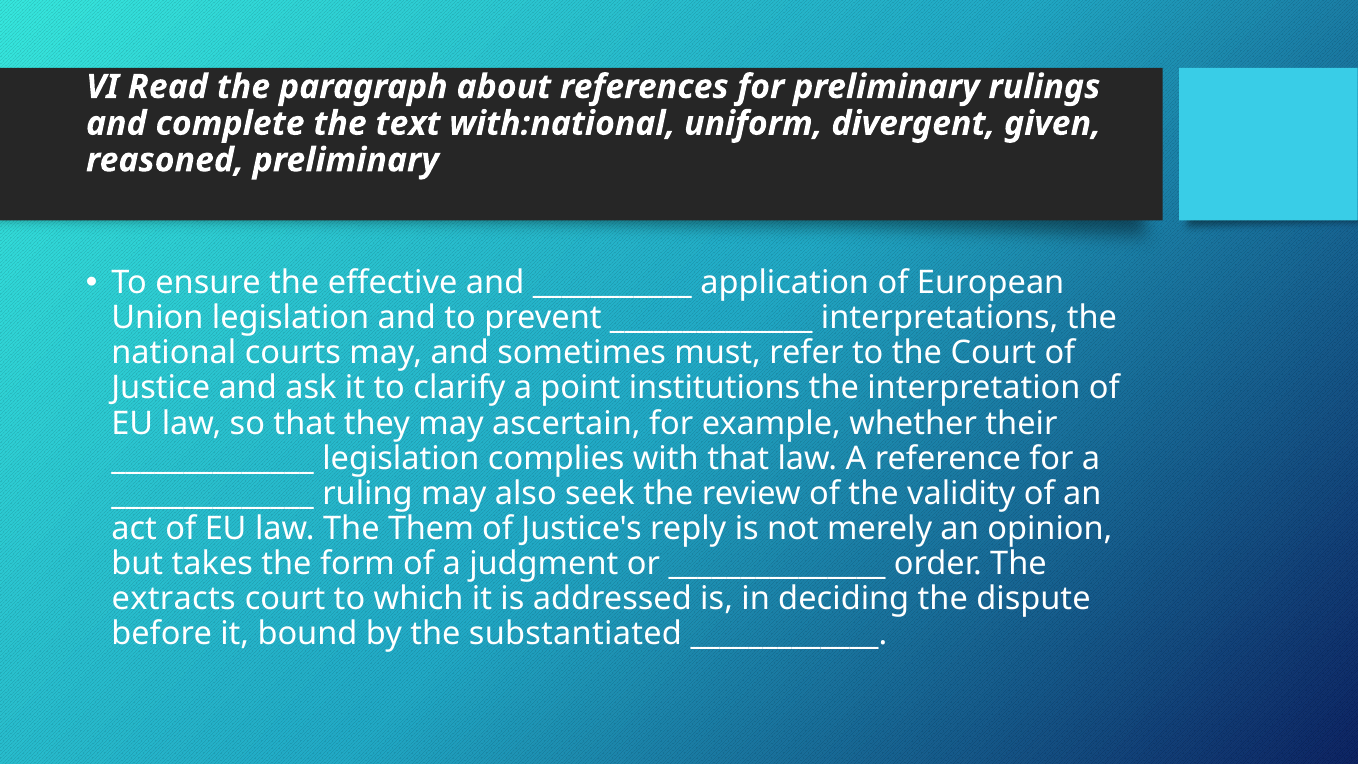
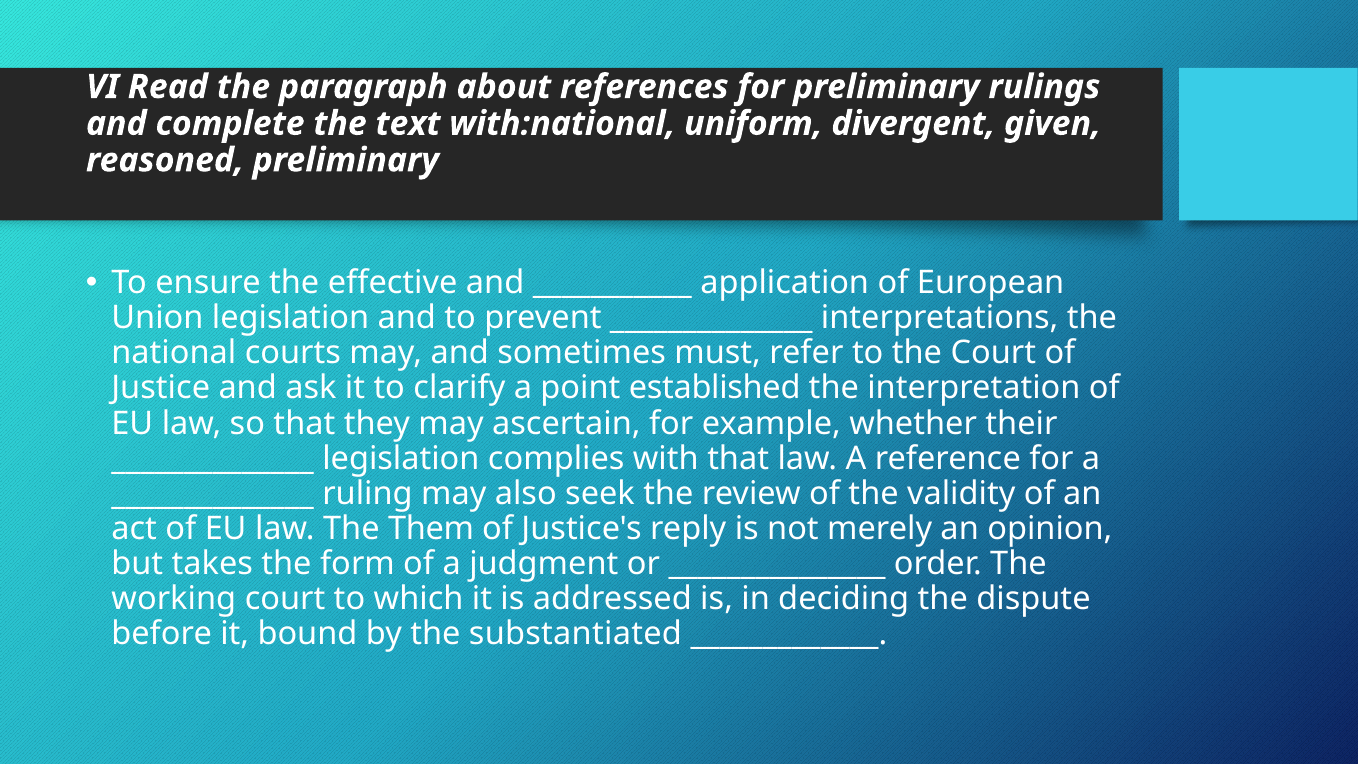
institutions: institutions -> established (715, 388)
extracts: extracts -> working (174, 599)
